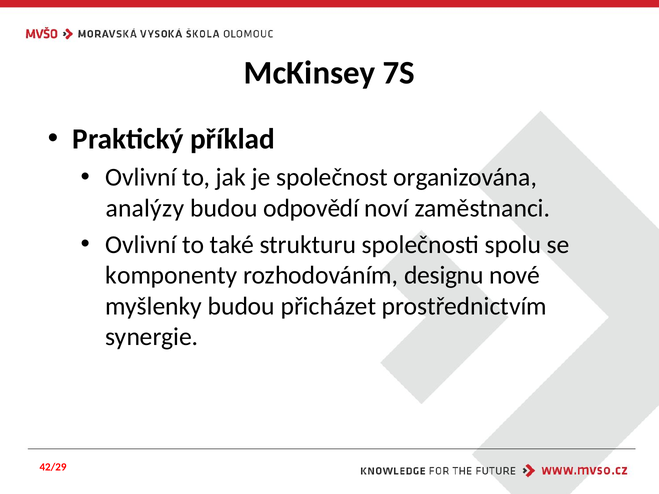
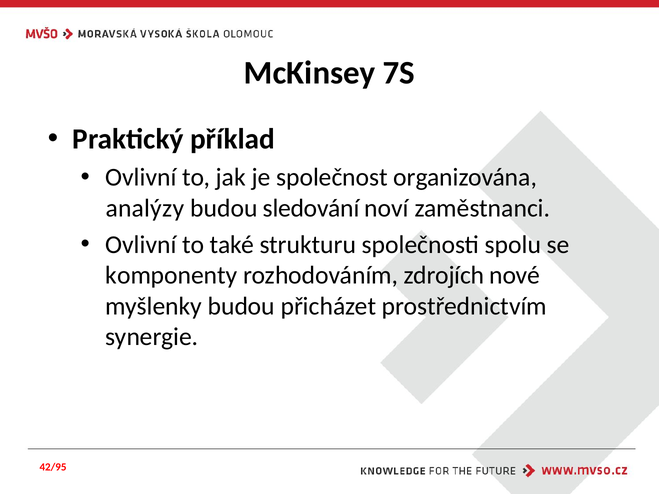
odpovědí: odpovědí -> sledování (311, 208)
designu: designu -> zdrojích (444, 276)
42/29: 42/29 -> 42/95 (53, 468)
